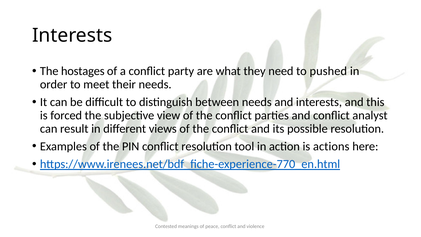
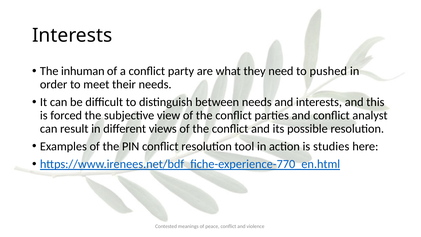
hostages: hostages -> inhuman (83, 71)
actions: actions -> studies (331, 146)
